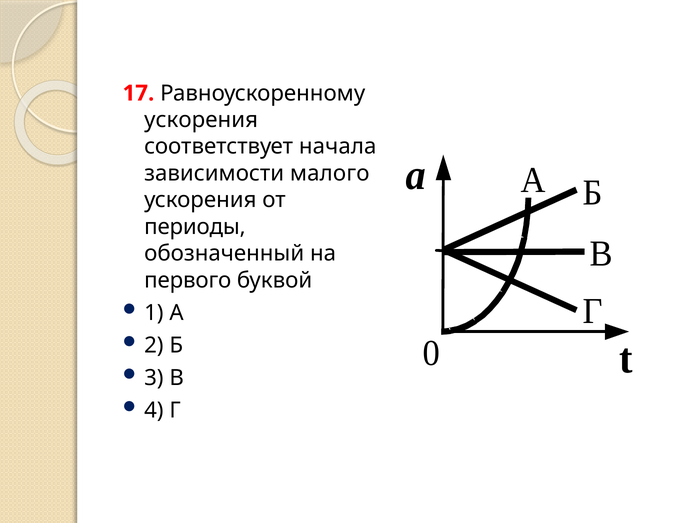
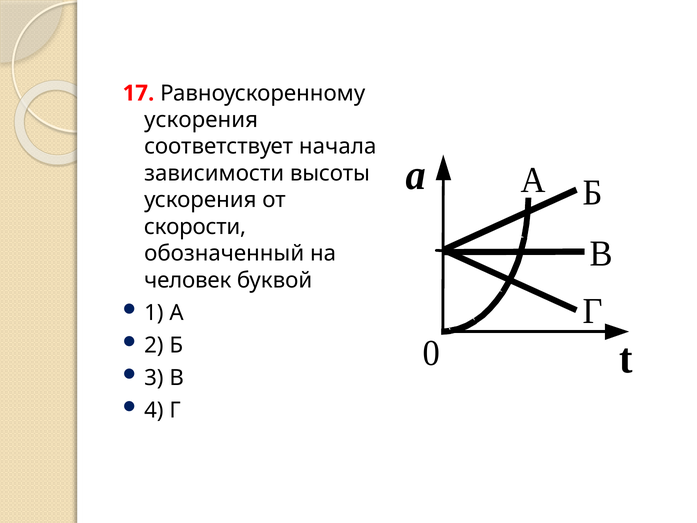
малого: малого -> высоты (330, 173)
периоды: периоды -> скорости (195, 227)
первого: первого -> человек (188, 280)
